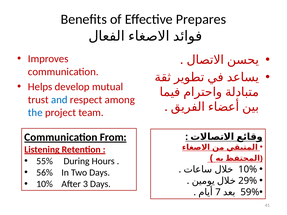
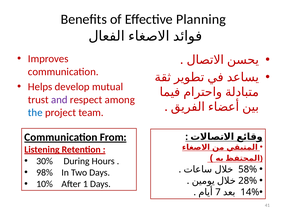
Prepares: Prepares -> Planning (201, 19)
and colour: blue -> purple (59, 100)
55%: 55% -> 30% (45, 161)
10%: 10% -> 58% (248, 170)
56%: 56% -> 98% (45, 173)
29%: 29% -> 28% (248, 181)
3: 3 -> 1 (85, 184)
59%: 59% -> 14% (250, 192)
